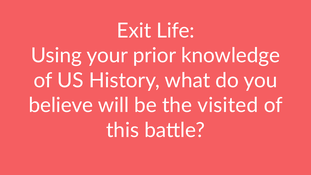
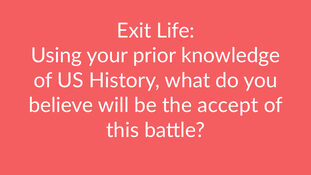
visited: visited -> accept (228, 105)
